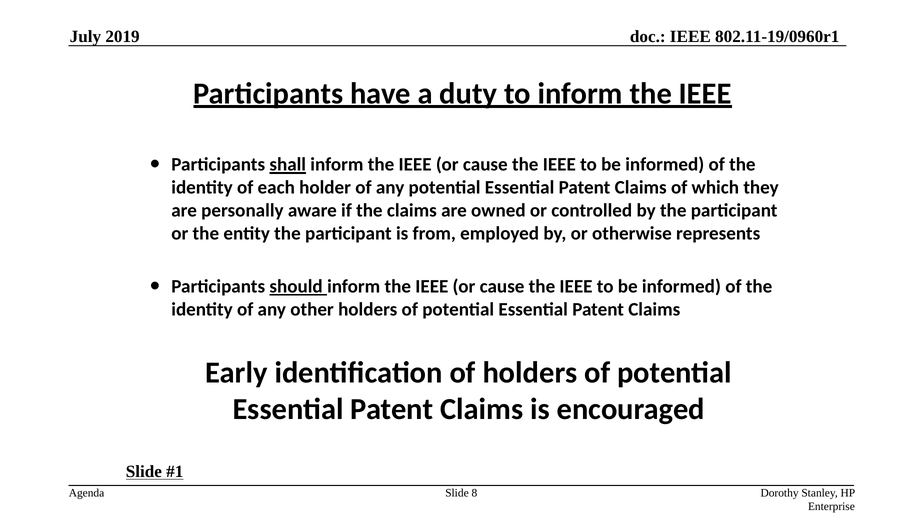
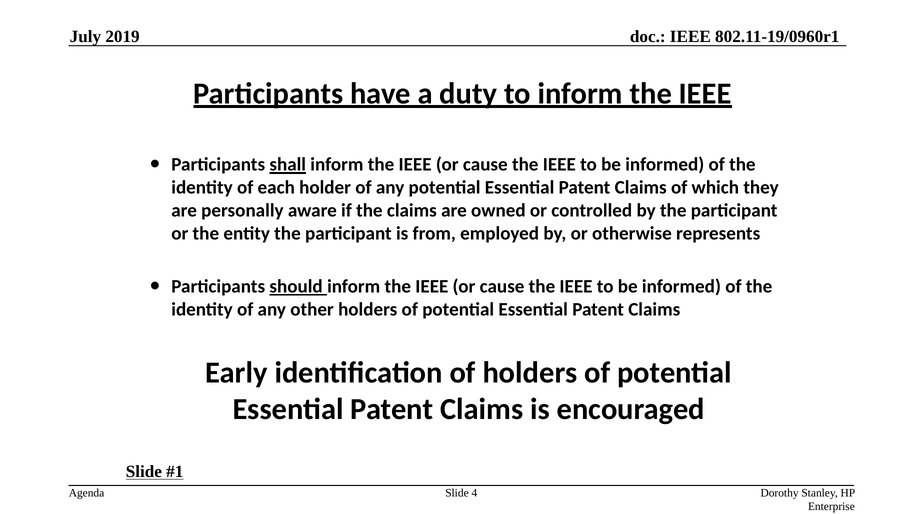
8: 8 -> 4 (474, 494)
